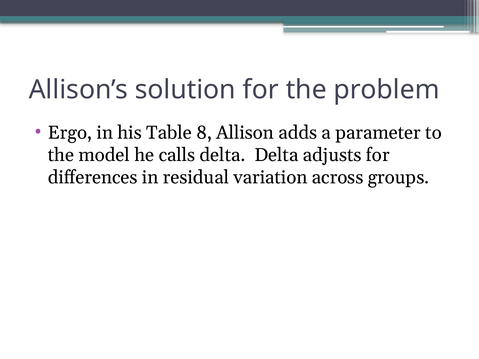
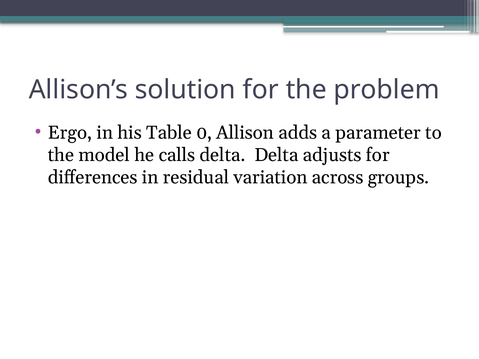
8: 8 -> 0 (204, 133)
